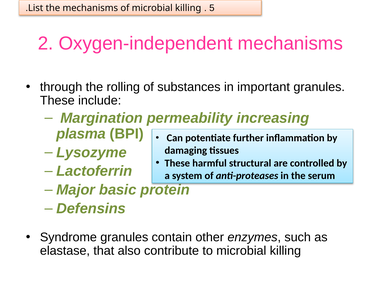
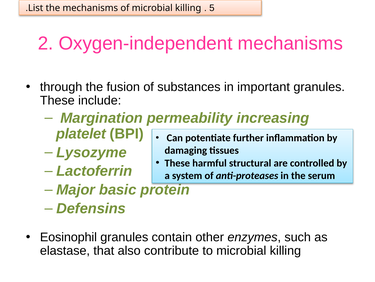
rolling: rolling -> fusion (123, 87)
plasma: plasma -> platelet (81, 133)
Syndrome: Syndrome -> Eosinophil (68, 237)
